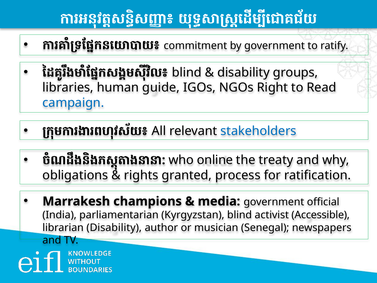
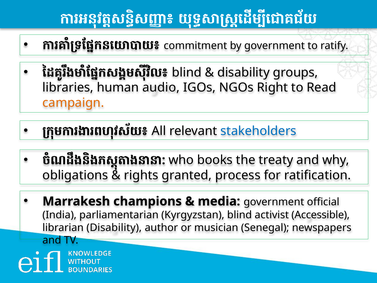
guide: guide -> audio (161, 88)
campaign colour: blue -> orange (73, 103)
online: online -> books (215, 160)
